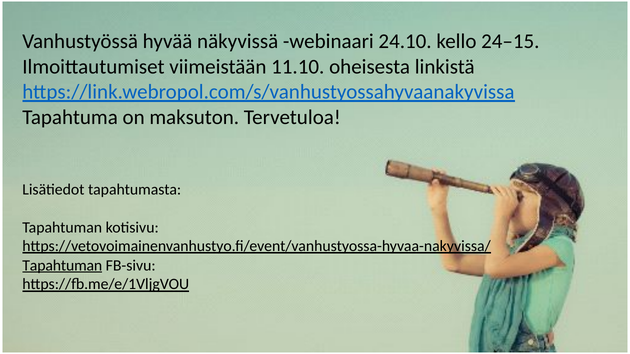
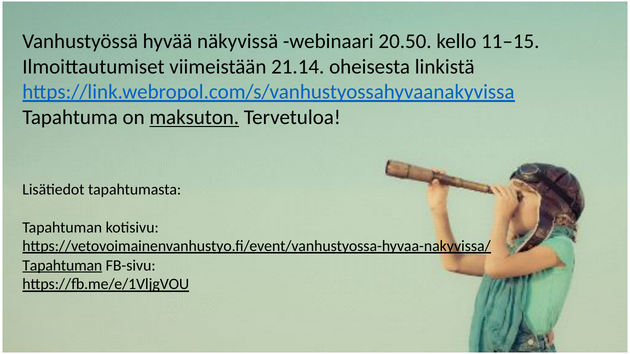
24.10: 24.10 -> 20.50 (405, 42)
24–15: 24–15 -> 11–15 (510, 42)
11.10: 11.10 -> 21.14 (298, 67)
maksuton underline: none -> present (194, 118)
